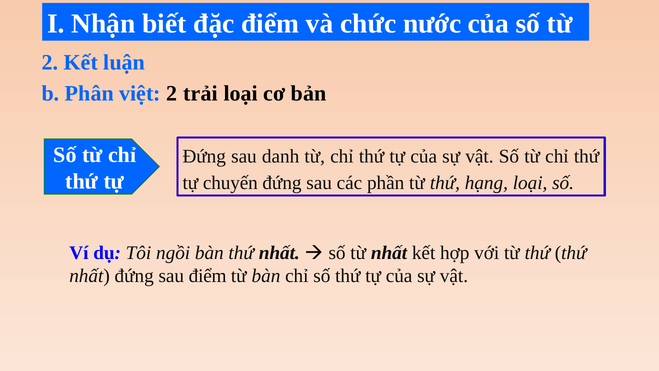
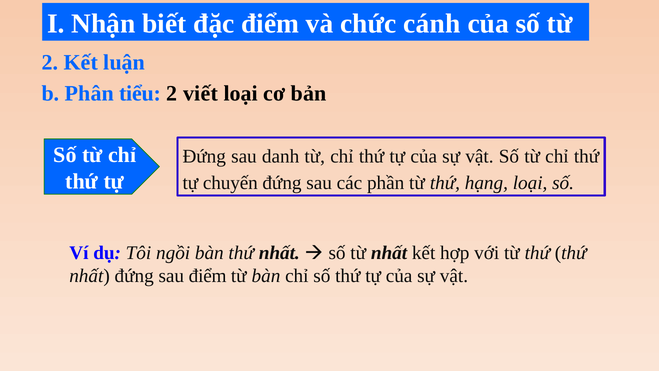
nước: nước -> cánh (432, 24)
việt: việt -> tiểu (140, 93)
trải: trải -> viết (200, 93)
